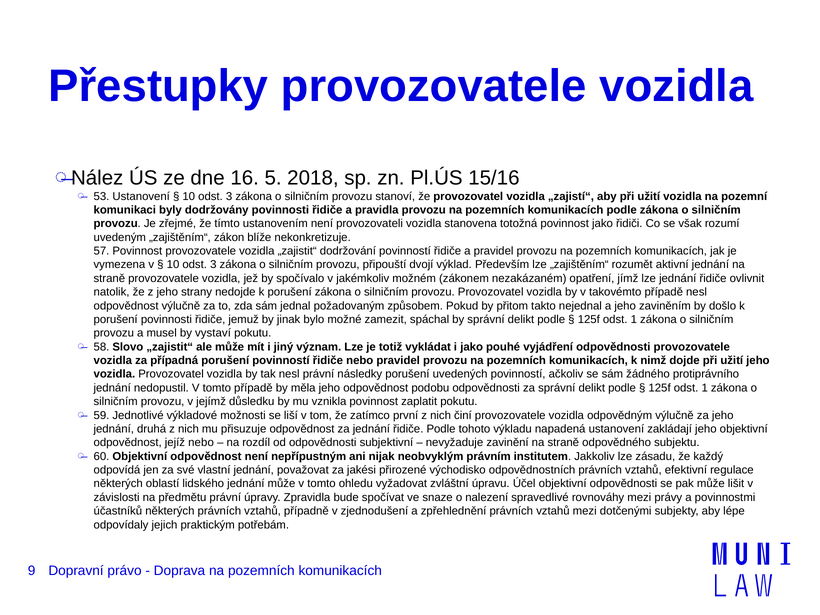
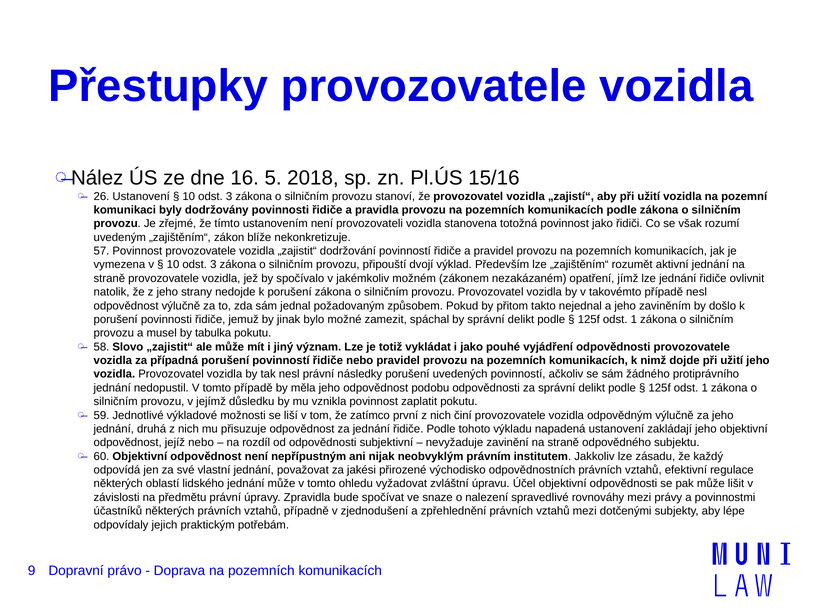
53: 53 -> 26 (101, 196)
vystaví: vystaví -> tabulka (213, 333)
